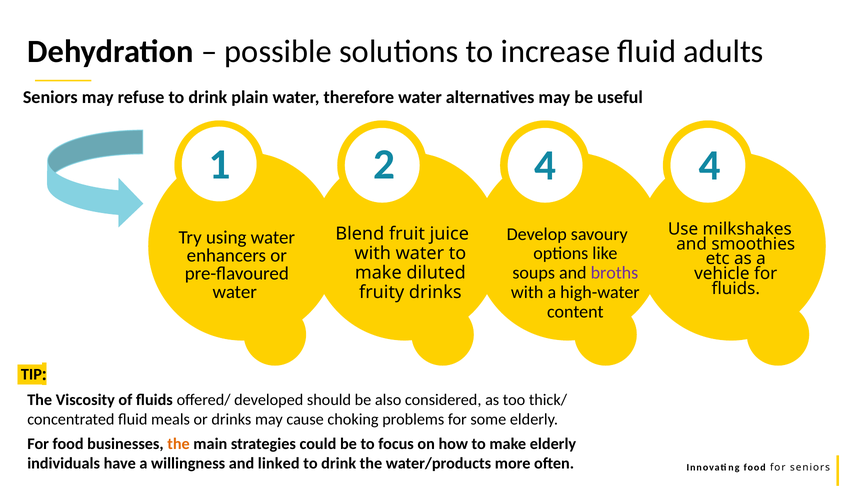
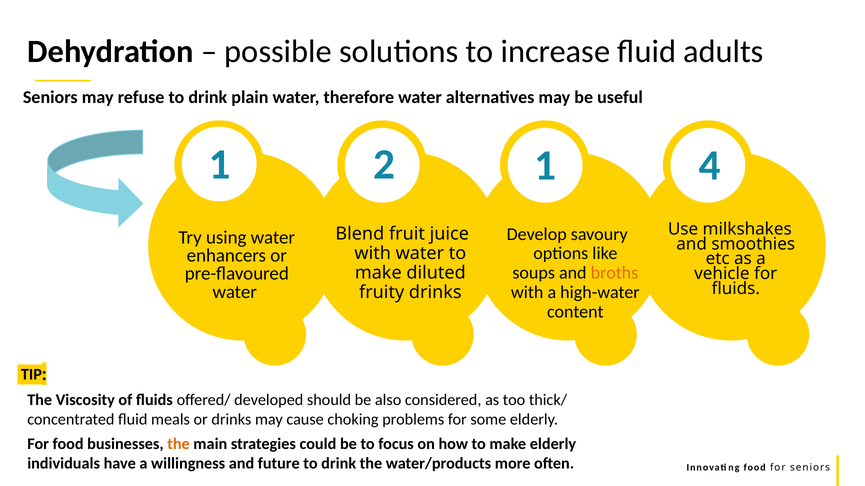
2 4: 4 -> 1 (545, 166)
broths colour: purple -> orange (614, 273)
linked: linked -> future (279, 464)
